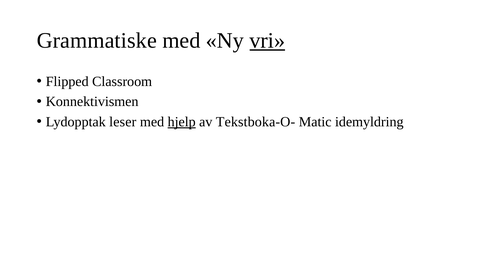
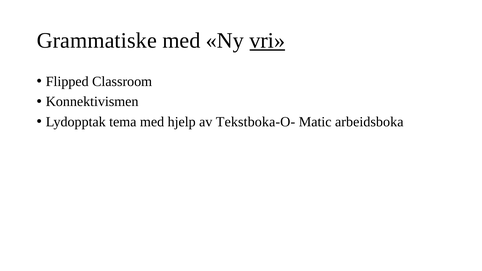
leser: leser -> tema (123, 122)
hjelp underline: present -> none (182, 122)
idemyldring: idemyldring -> arbeidsboka (369, 122)
